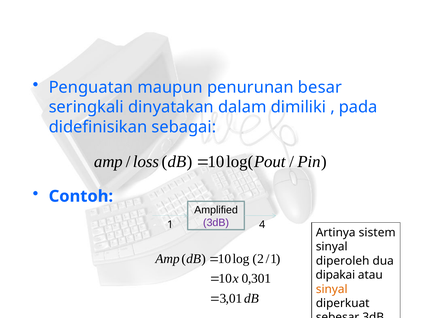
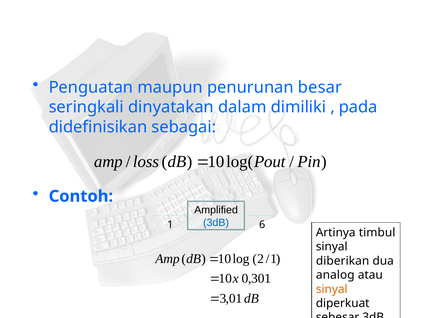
3dB colour: purple -> blue (216, 223)
4: 4 -> 6 (262, 225)
sistem: sistem -> timbul (377, 233)
diperoleh: diperoleh -> diberikan (343, 261)
dipakai: dipakai -> analog (335, 276)
